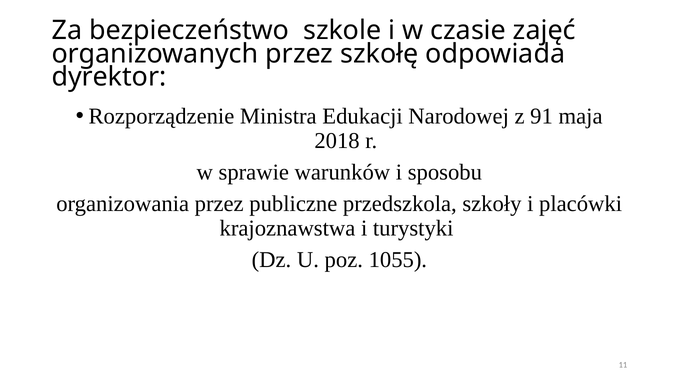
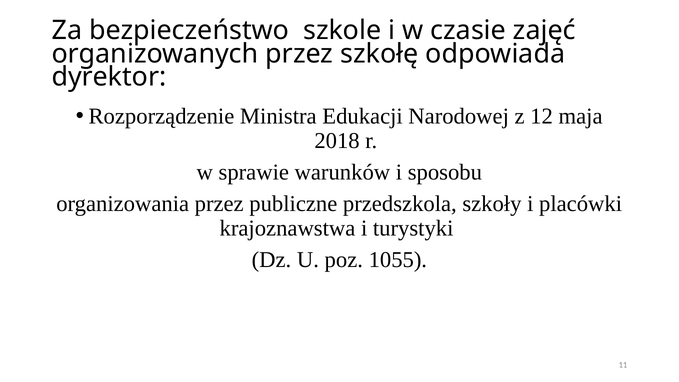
91: 91 -> 12 (542, 116)
